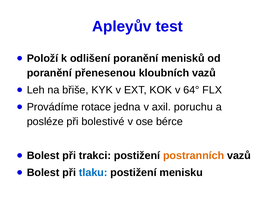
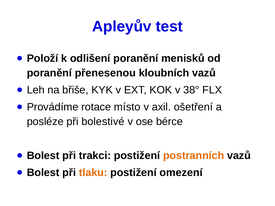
64°: 64° -> 38° (191, 90)
jedna: jedna -> místo (127, 107)
poruchu: poruchu -> ošetření (193, 107)
tlaku colour: blue -> orange (93, 173)
menisku: menisku -> omezení (181, 173)
